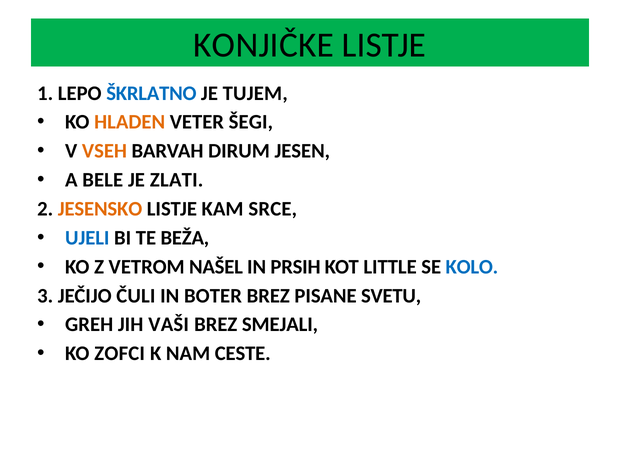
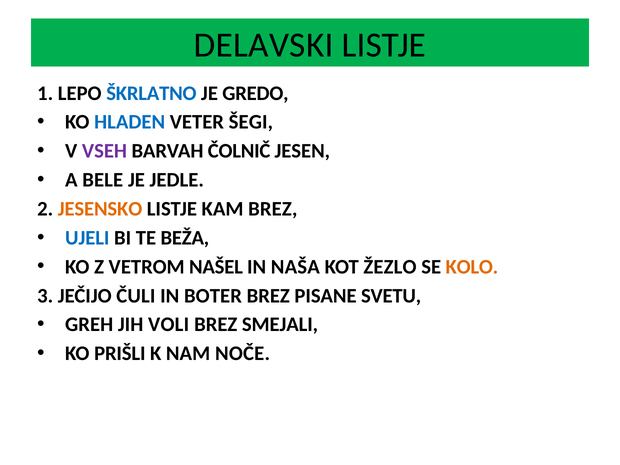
KONJIČKE: KONJIČKE -> DELAVSKI (264, 45)
TUJEM: TUJEM -> GREDO (255, 93)
HLADEN colour: orange -> blue (130, 122)
VSEH colour: orange -> purple (104, 151)
DIRUM: DIRUM -> ČOLNIČ (239, 151)
ZLATI: ZLATI -> JEDLE (177, 180)
KAM SRCE: SRCE -> BREZ (273, 209)
PRSIH: PRSIH -> NAŠA (295, 267)
LITTLE: LITTLE -> ŽEZLO (390, 267)
KOLO colour: blue -> orange (472, 267)
VAŠI: VAŠI -> VOLI (169, 325)
ZOFCI: ZOFCI -> PRIŠLI (120, 354)
CESTE: CESTE -> NOČE (243, 354)
